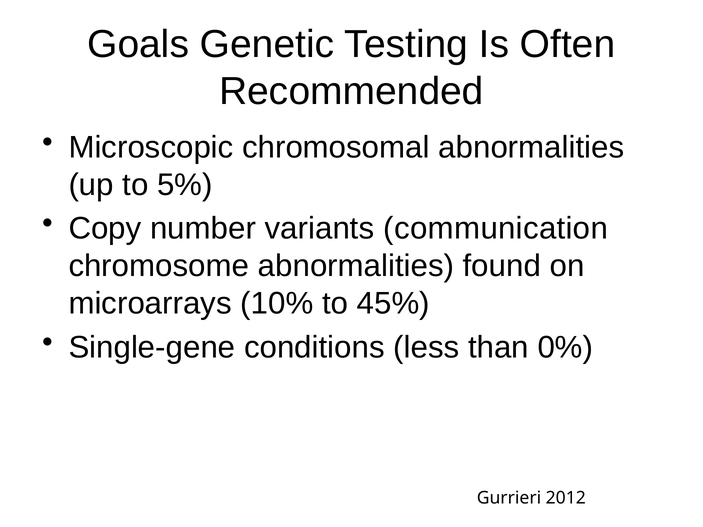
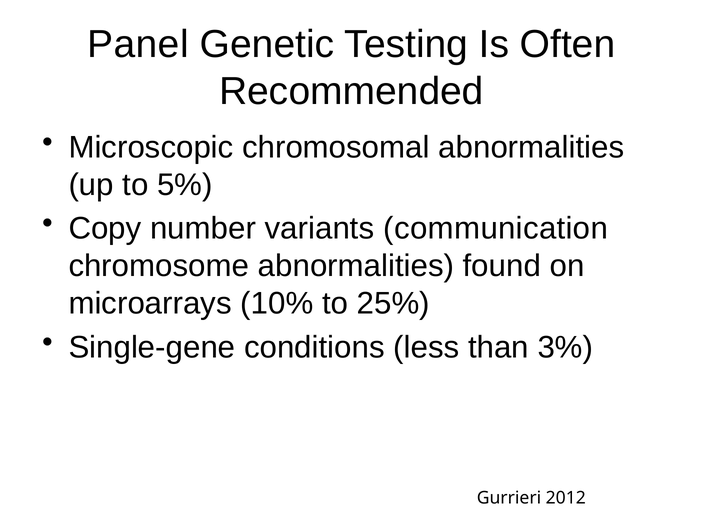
Goals: Goals -> Panel (138, 44)
45%: 45% -> 25% (393, 304)
0%: 0% -> 3% (565, 347)
